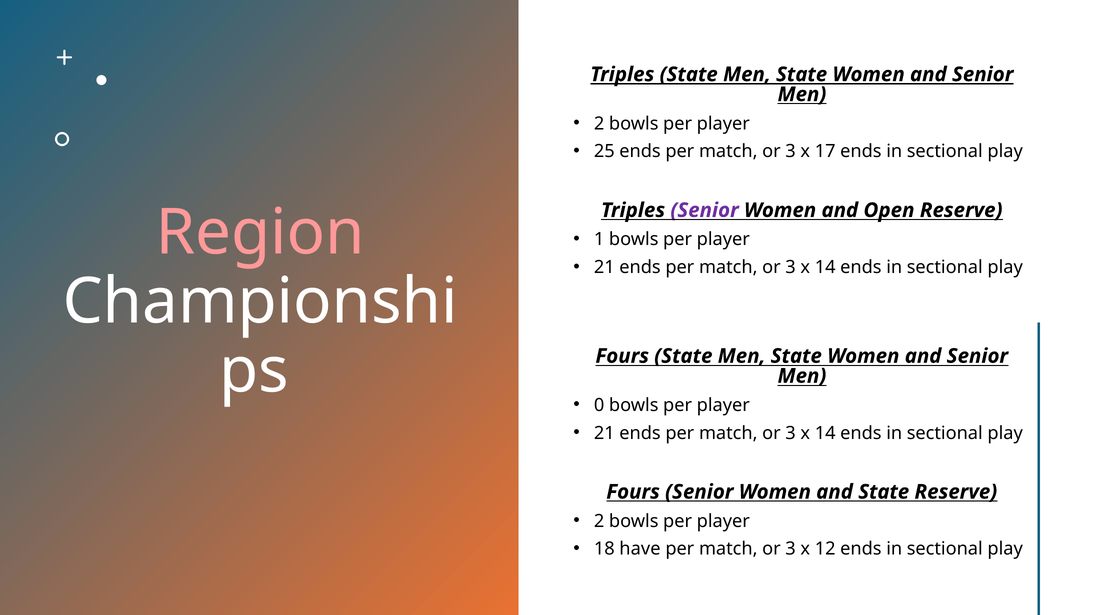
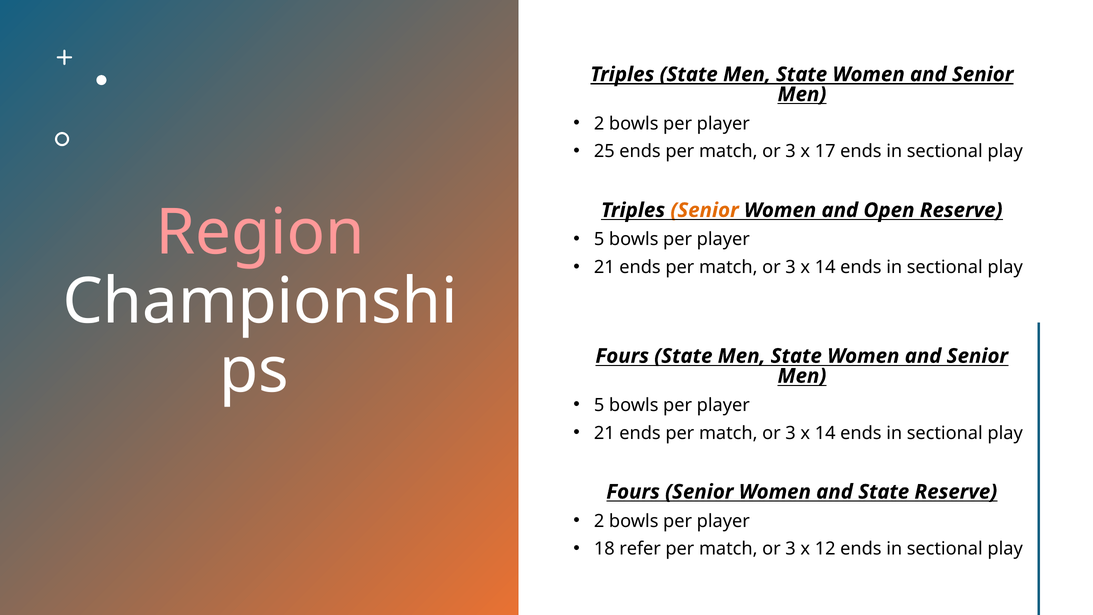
Senior colour: purple -> orange (705, 210)
1: 1 -> 5 (599, 239)
0: 0 -> 5 (599, 405)
have: have -> refer (640, 549)
